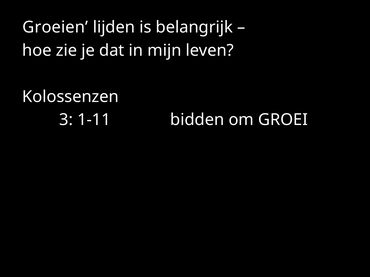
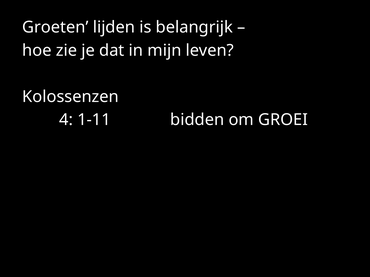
Groeien: Groeien -> Groeten (55, 27)
3: 3 -> 4 (66, 120)
